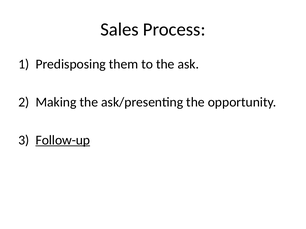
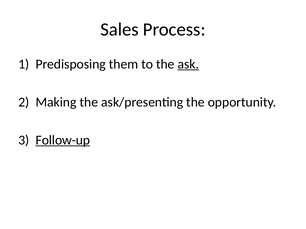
ask underline: none -> present (188, 64)
